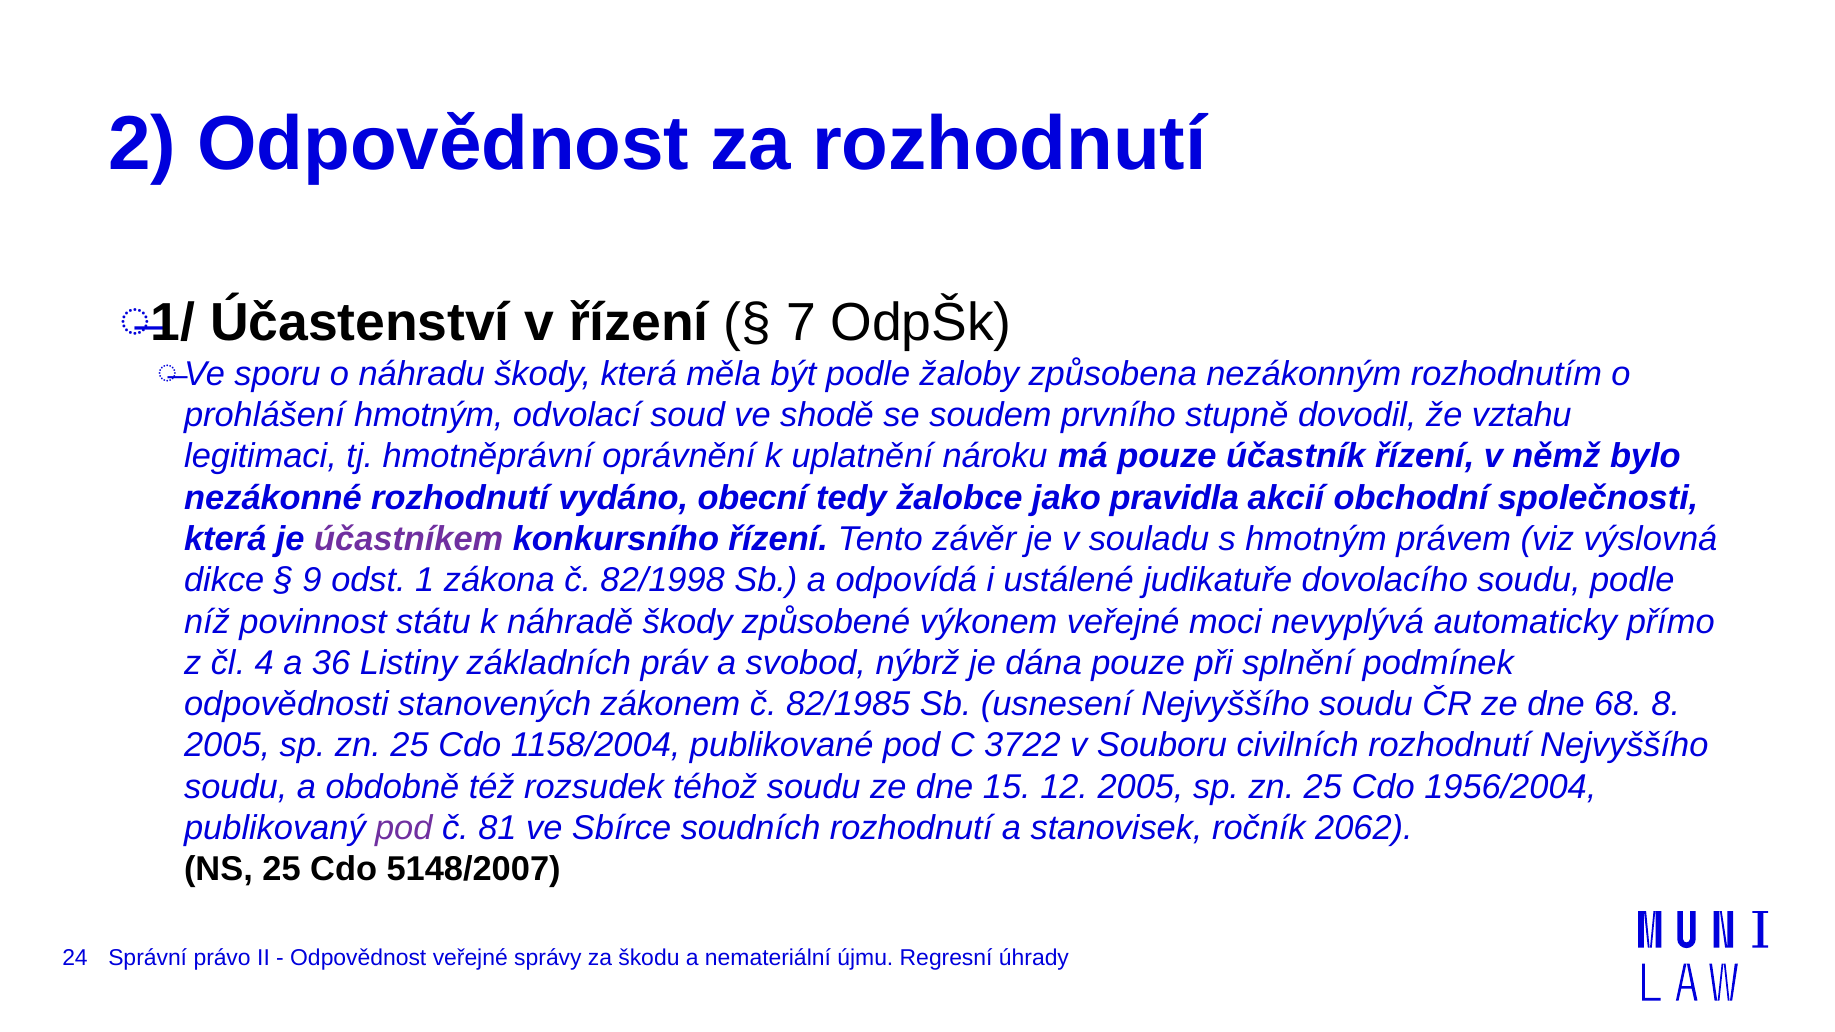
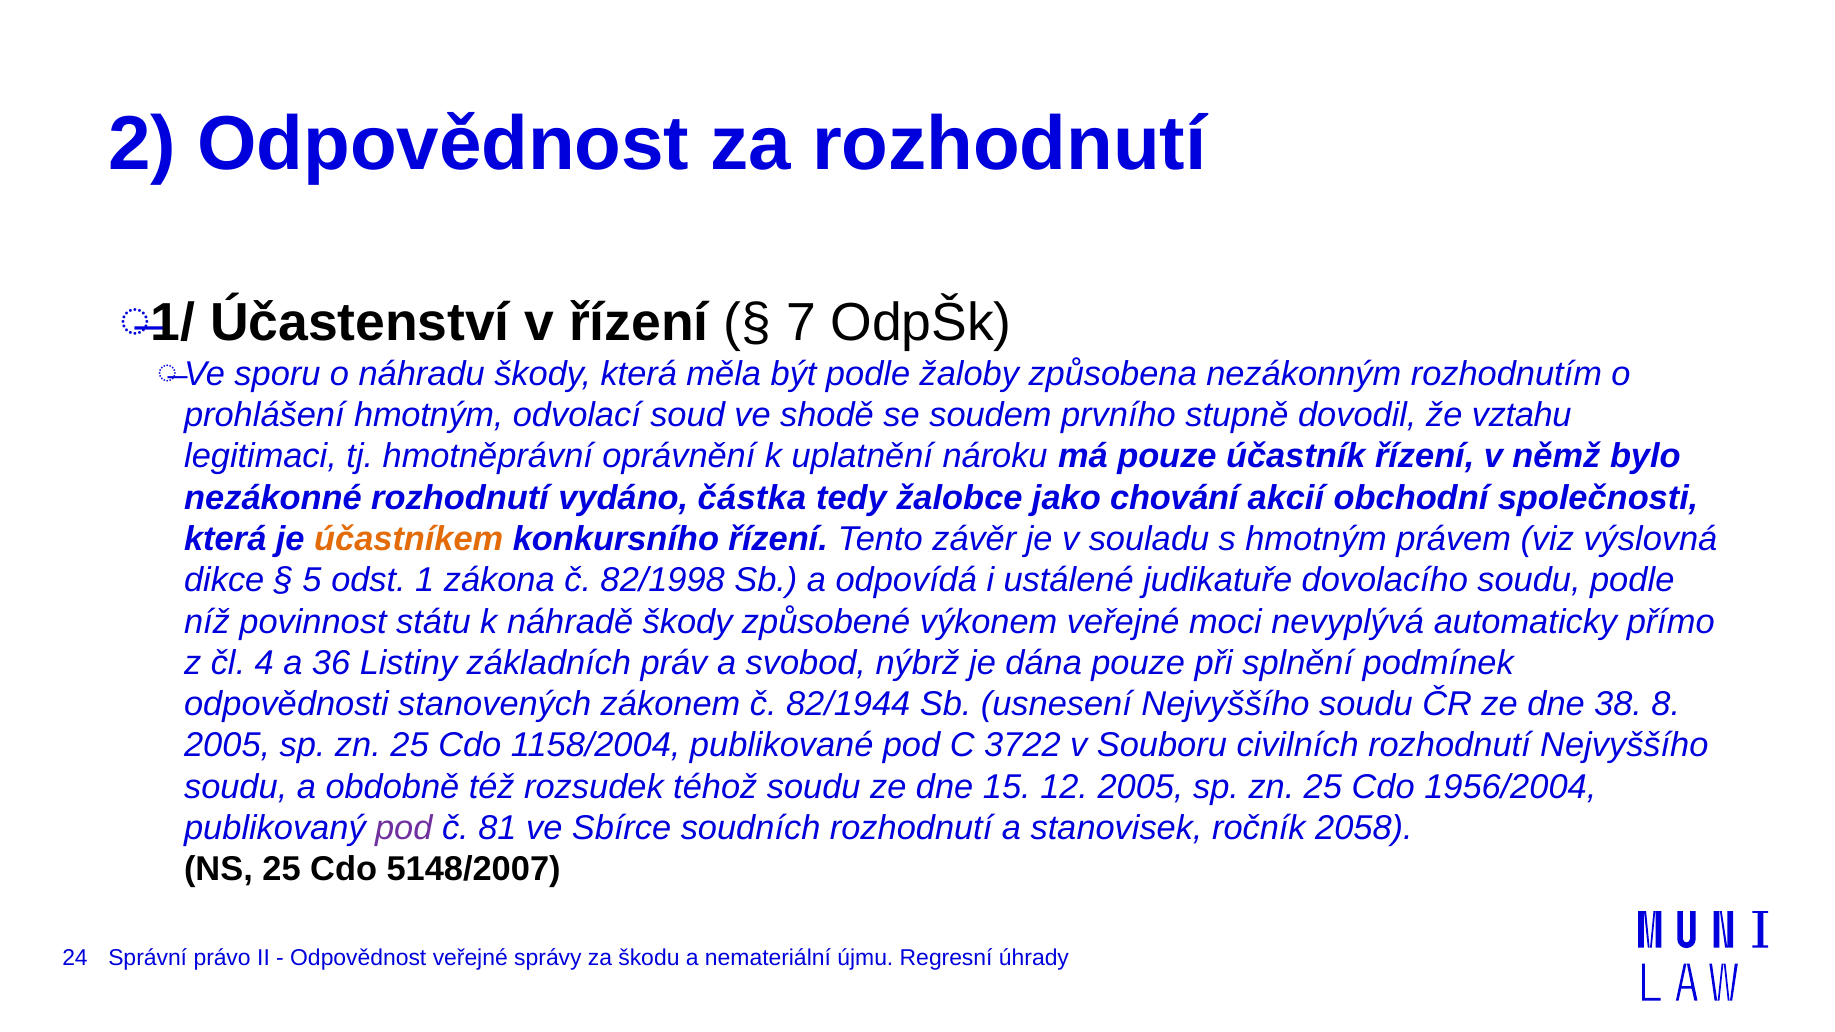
obecní: obecní -> částka (752, 498)
pravidla: pravidla -> chování (1174, 498)
účastníkem colour: purple -> orange (409, 539)
9: 9 -> 5 (312, 581)
82/1985: 82/1985 -> 82/1944 (848, 704)
68: 68 -> 38 (1618, 704)
2062: 2062 -> 2058 (1364, 828)
